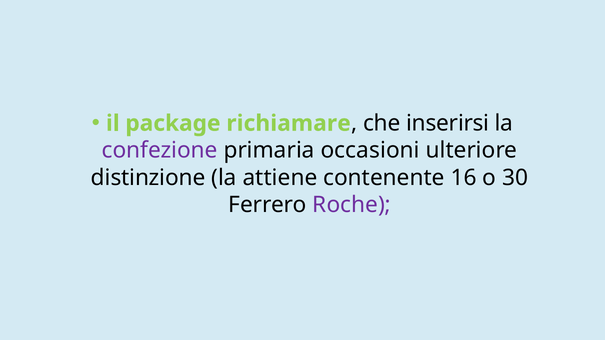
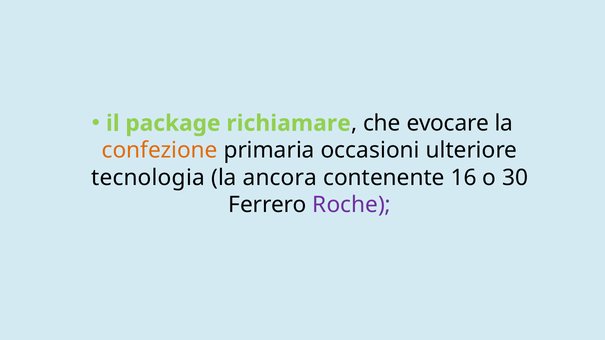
inserirsi: inserirsi -> evocare (448, 123)
confezione colour: purple -> orange (160, 151)
distinzione: distinzione -> tecnologia (148, 178)
attiene: attiene -> ancora (280, 178)
